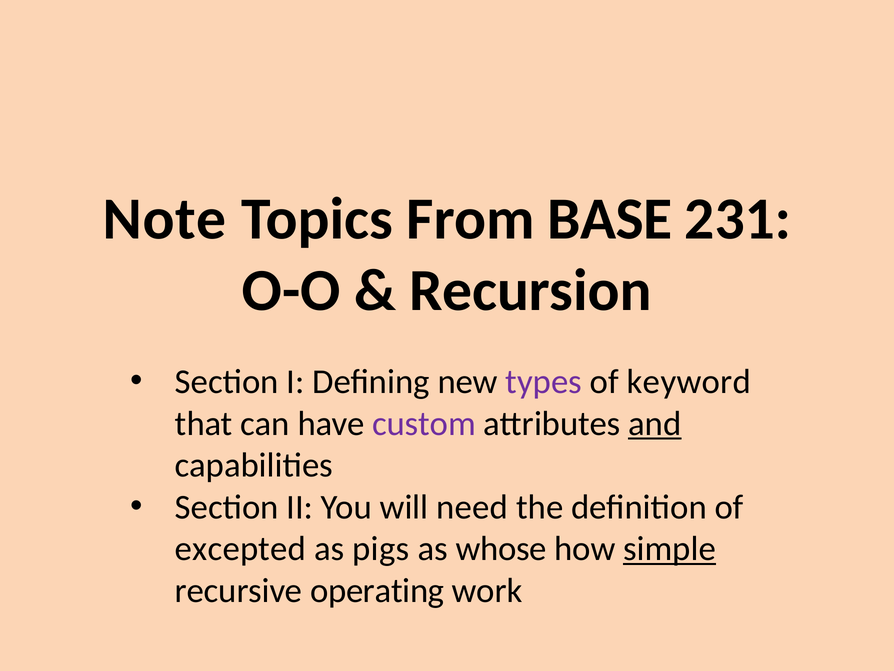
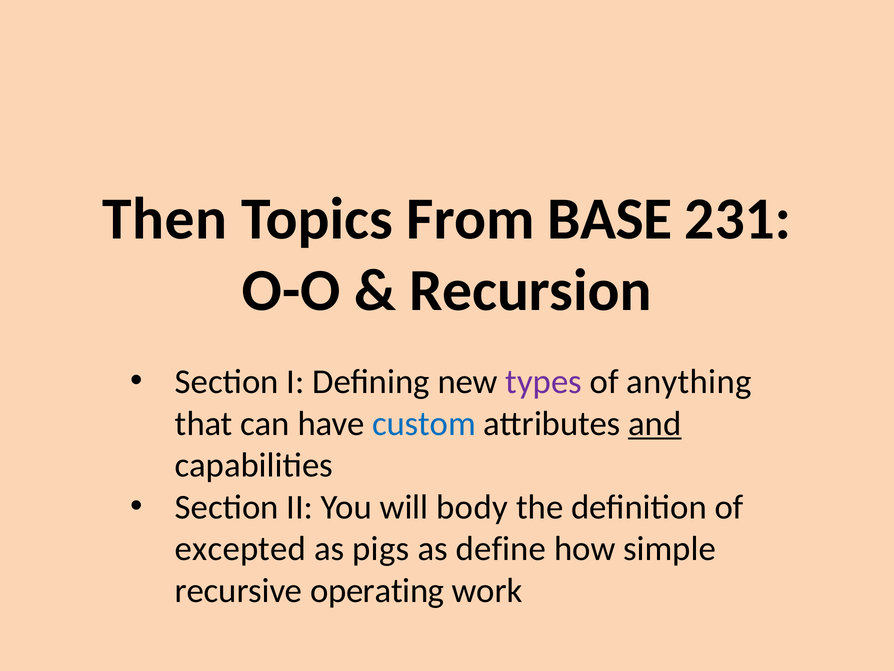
Note: Note -> Then (165, 219)
keyword: keyword -> anything (689, 381)
custom colour: purple -> blue (424, 423)
need: need -> body (472, 507)
whose: whose -> define (501, 548)
simple underline: present -> none (670, 548)
